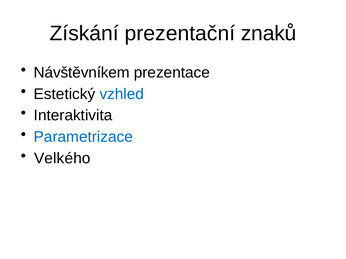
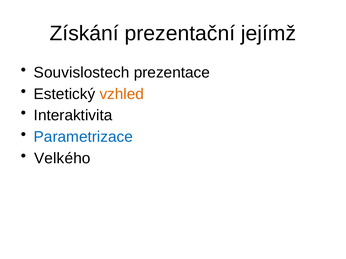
znaků: znaků -> jejímž (269, 33)
Návštěvníkem: Návštěvníkem -> Souvislostech (82, 73)
vzhled colour: blue -> orange (122, 94)
